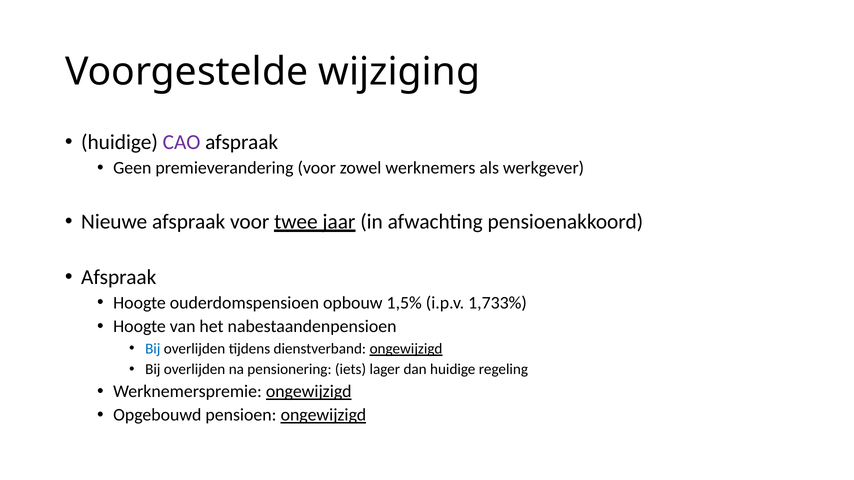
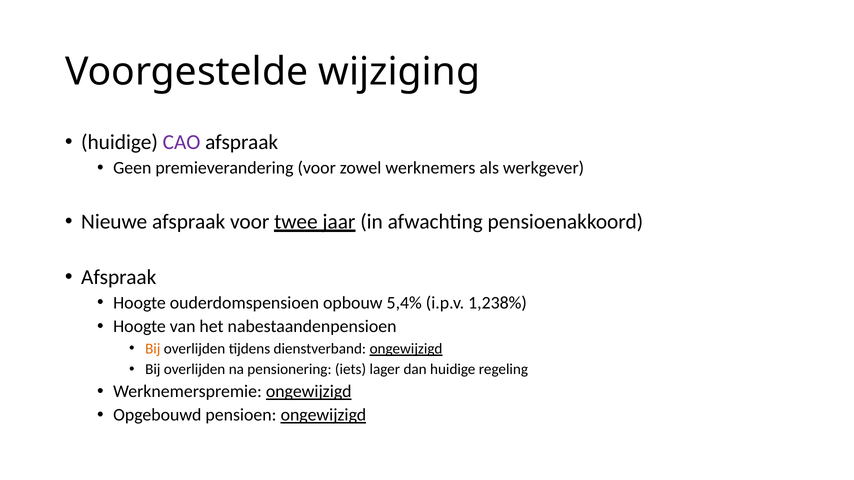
1,5%: 1,5% -> 5,4% (404, 303)
1,733%: 1,733% -> 1,238% (498, 303)
Bij colour: blue -> orange (153, 349)
